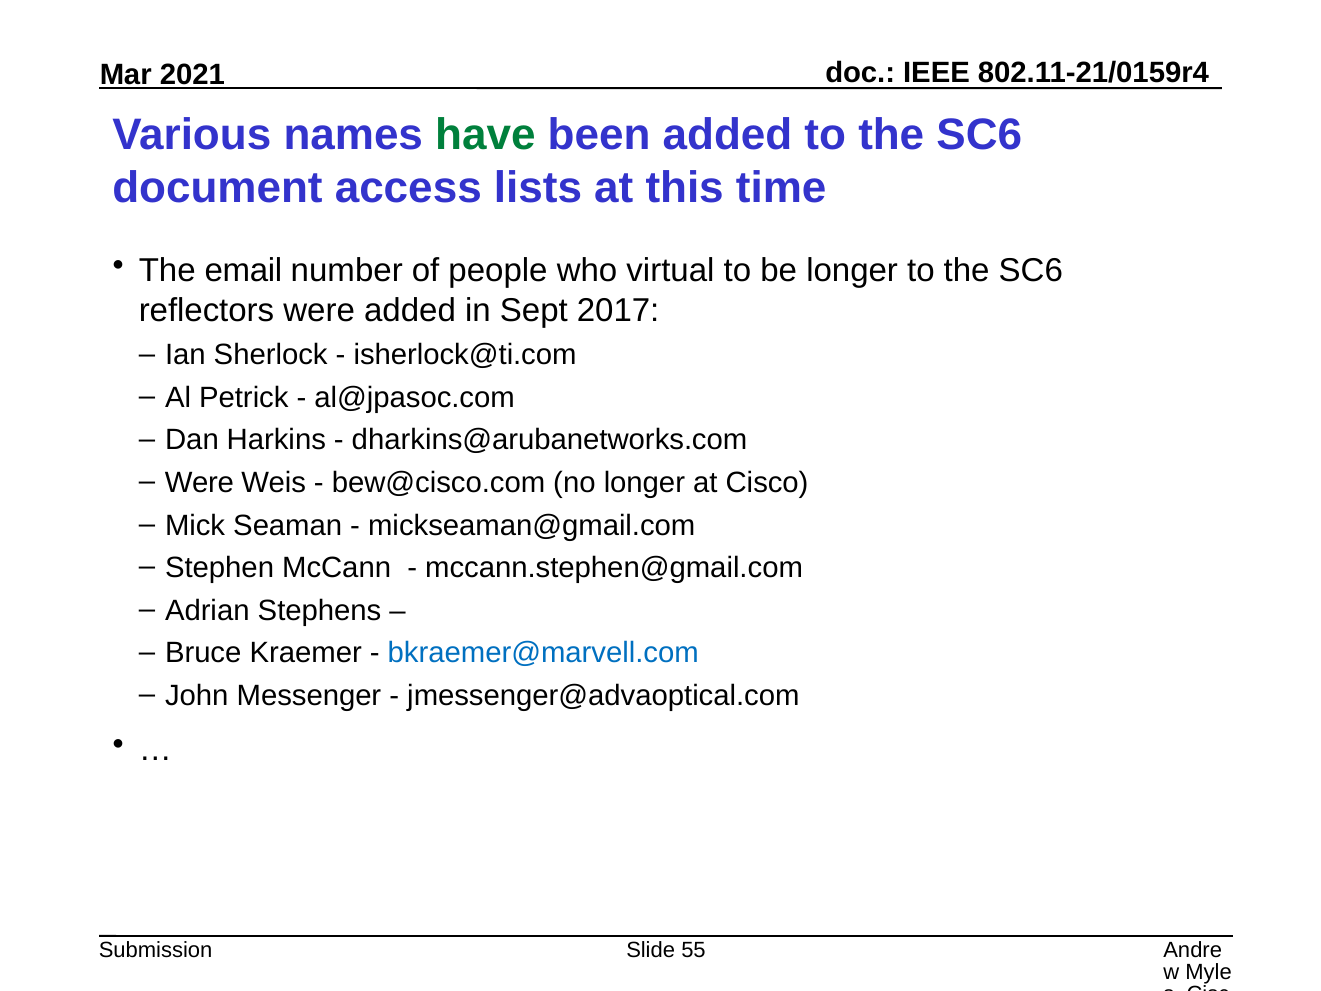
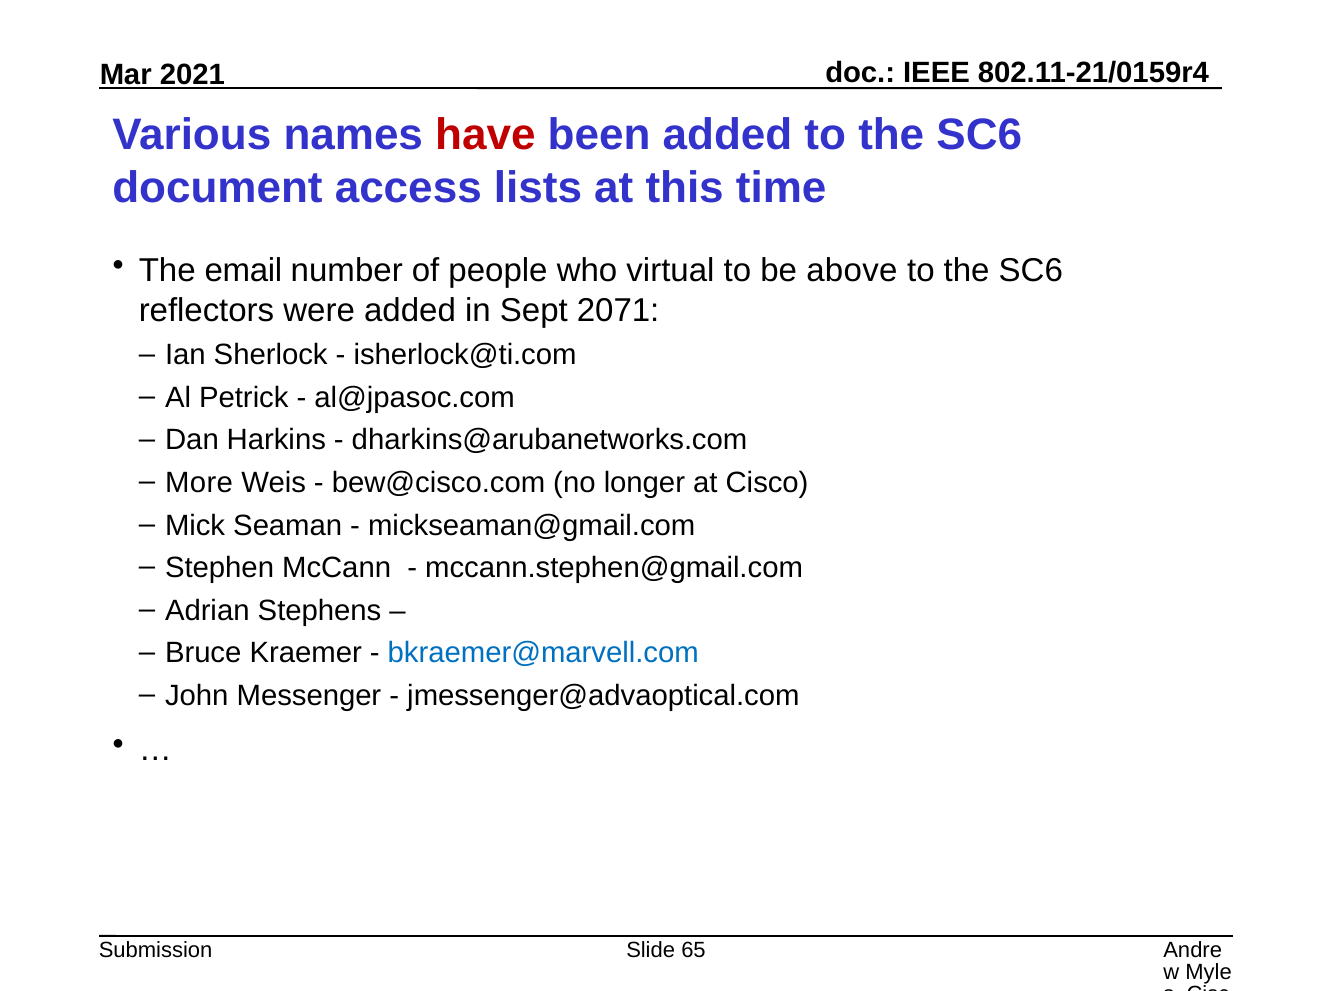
have colour: green -> red (485, 135)
be longer: longer -> above (852, 271)
2017: 2017 -> 2071 (618, 311)
Were: Were -> More (199, 483)
55: 55 -> 65 (694, 950)
